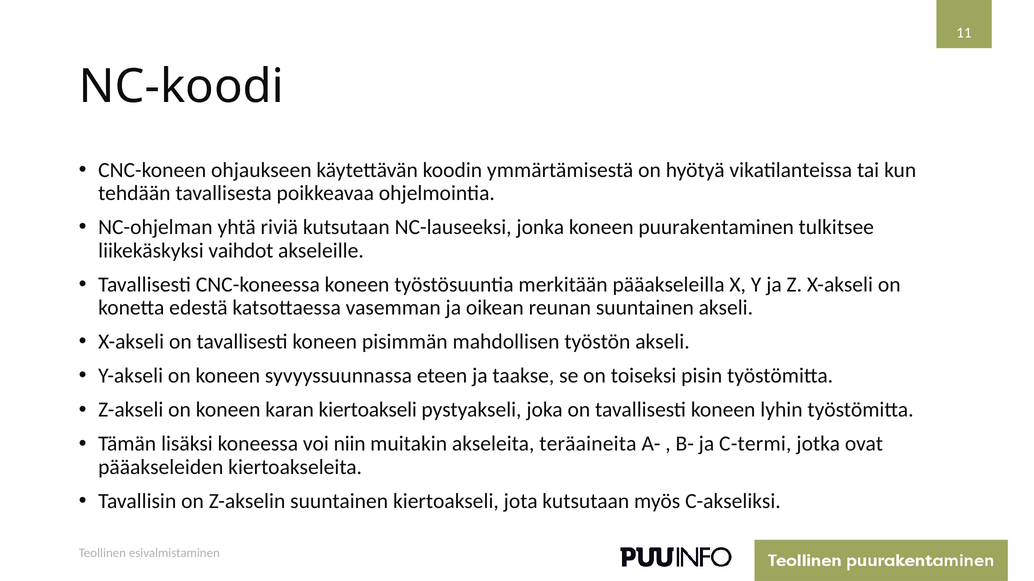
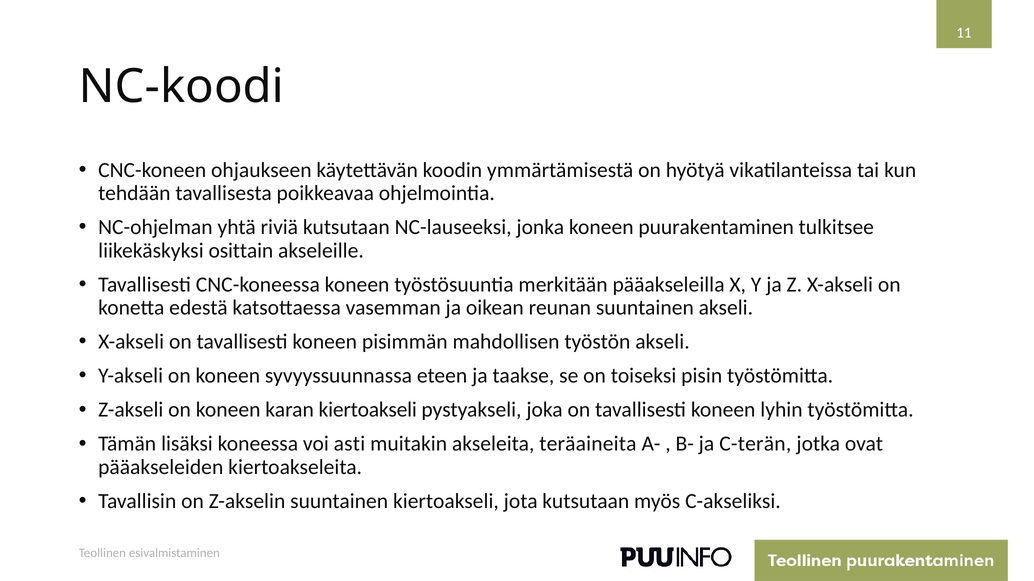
vaihdot: vaihdot -> osittain (241, 251)
niin: niin -> asti (349, 444)
C-termi: C-termi -> C-terän (755, 444)
